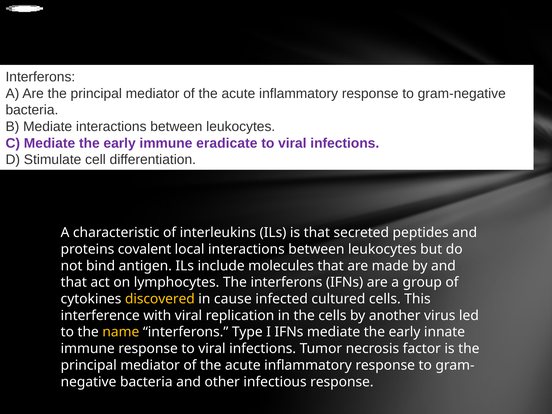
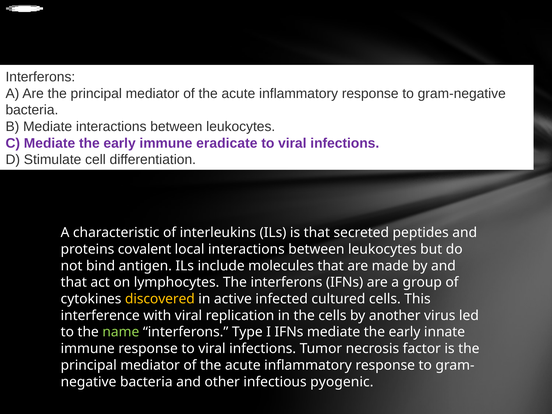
cause: cause -> active (233, 299)
name colour: yellow -> light green (121, 332)
infectious response: response -> pyogenic (342, 382)
